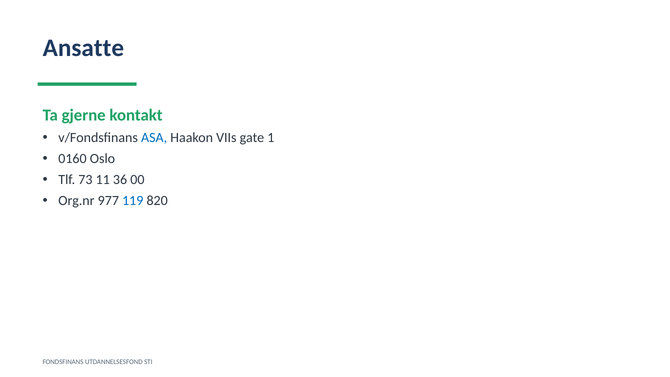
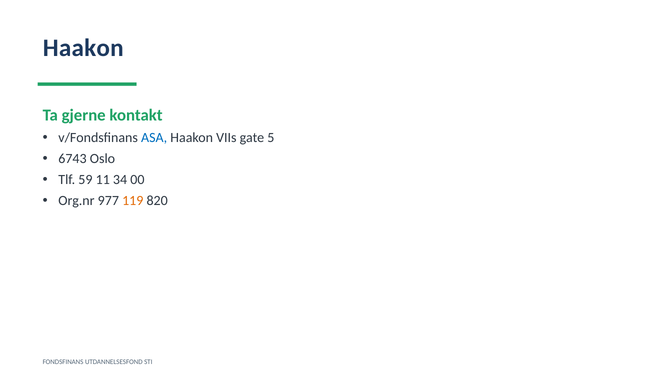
Ansatte: Ansatte -> Haakon (83, 48)
1: 1 -> 5 (271, 138)
0160: 0160 -> 6743 (72, 159)
73: 73 -> 59 (85, 180)
36: 36 -> 34 (120, 180)
119 colour: blue -> orange (133, 201)
